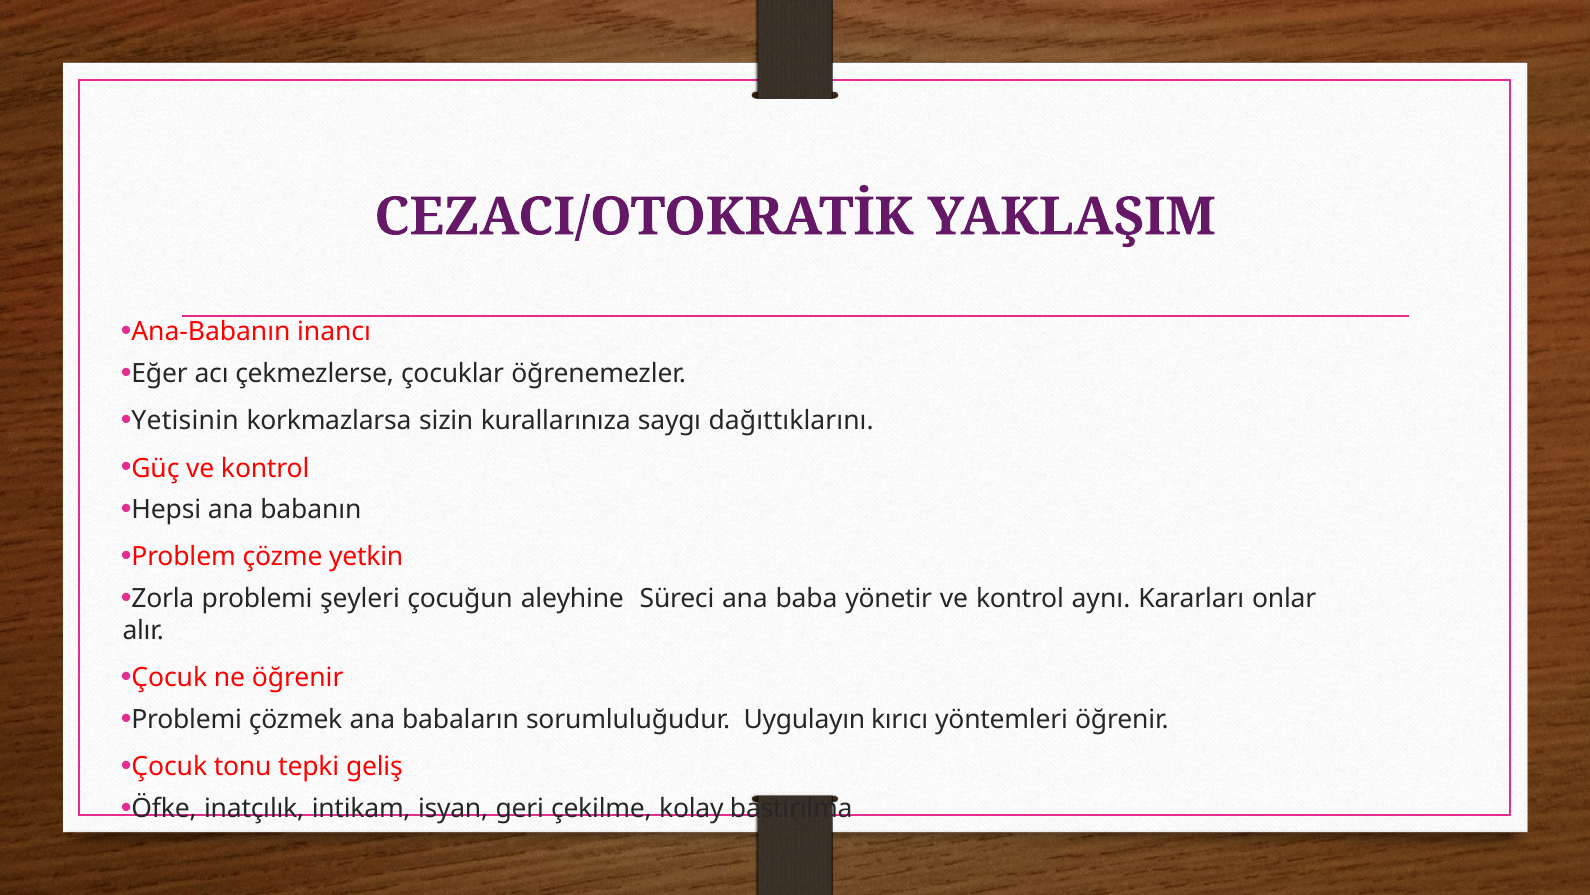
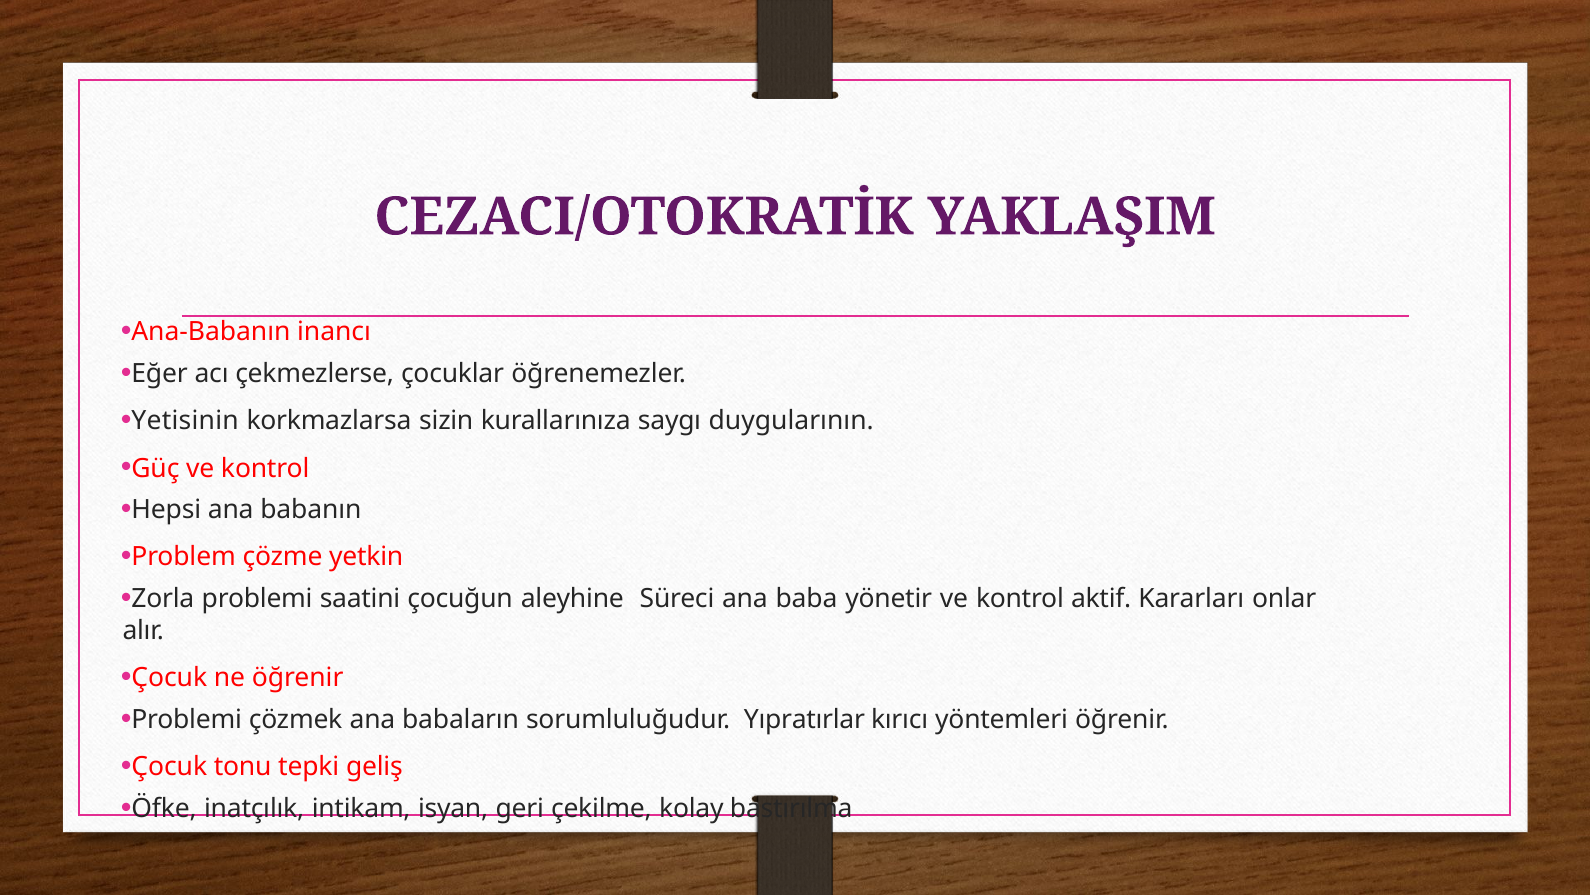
dağıttıklarını: dağıttıklarını -> duygularının (791, 421)
şeyleri: şeyleri -> saatini (360, 599)
aynı: aynı -> aktif (1101, 599)
Uygulayın: Uygulayın -> Yıpratırlar (804, 719)
